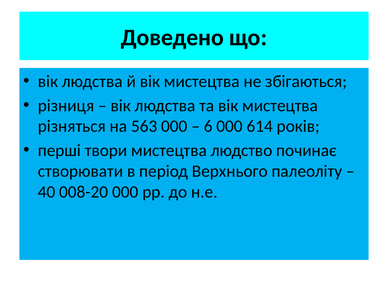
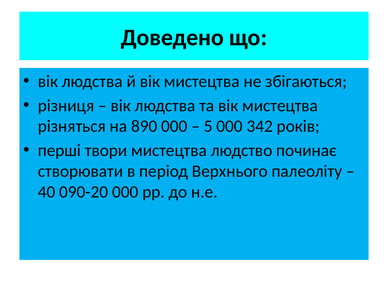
563: 563 -> 890 (144, 126)
6: 6 -> 5 (208, 126)
614: 614 -> 342 (260, 126)
008-20: 008-20 -> 090-20 (84, 192)
